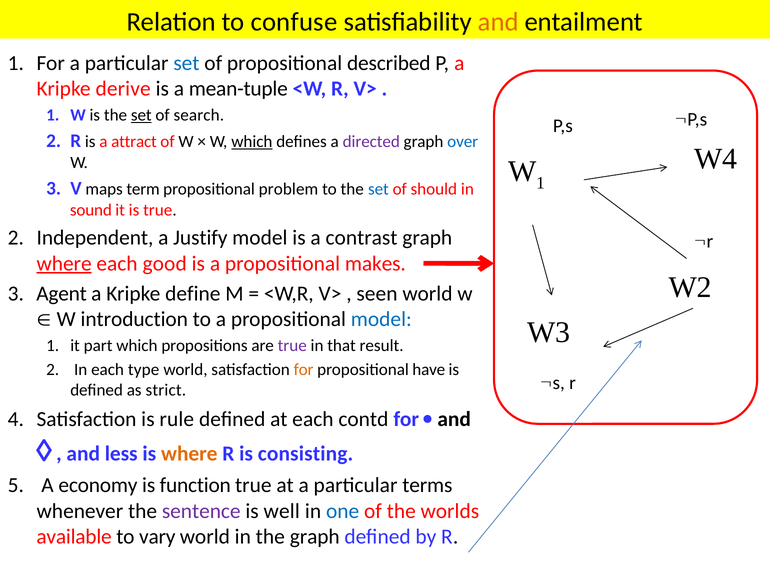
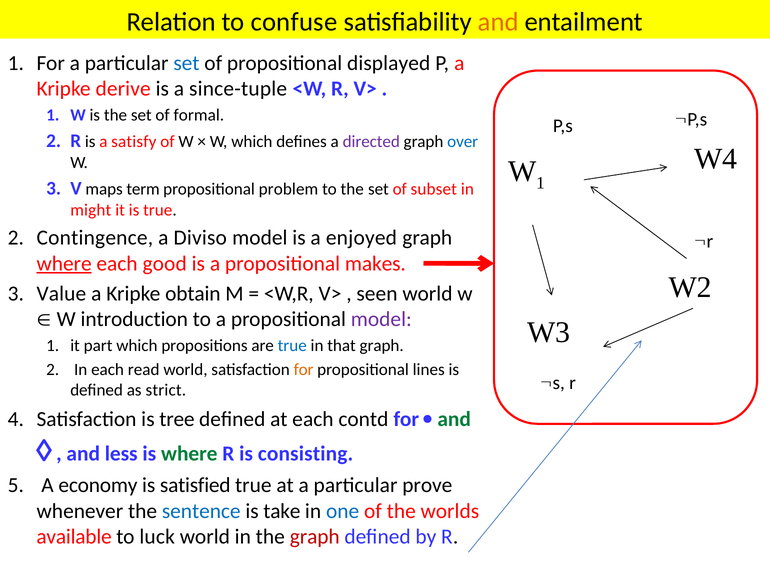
described: described -> displayed (389, 63)
mean-tuple: mean-tuple -> since-tuple (238, 89)
set underline: present -> none (141, 115)
search: search -> formal (199, 115)
attract: attract -> satisfy (134, 142)
which underline: present -> none (252, 142)
set colour: blue -> black (378, 189)
should: should -> subset (434, 189)
sound: sound -> might (91, 210)
Independent: Independent -> Contingence (95, 238)
Justify: Justify -> Diviso (200, 238)
contrast: contrast -> enjoyed (361, 238)
Agent: Agent -> Value (61, 293)
define: define -> obtain (193, 293)
model colour: blue -> purple (381, 319)
true colour: purple -> blue (292, 345)
that result: result -> graph (382, 345)
type: type -> read (144, 369)
have: have -> lines (429, 369)
rule: rule -> tree (177, 419)
and colour: black -> green (454, 419)
where colour: orange -> green (189, 453)
function: function -> satisfied (195, 485)
terms: terms -> prove (427, 485)
sentence colour: purple -> blue (201, 511)
well: well -> take (282, 511)
vary: vary -> luck (157, 536)
graph colour: black -> red (315, 536)
